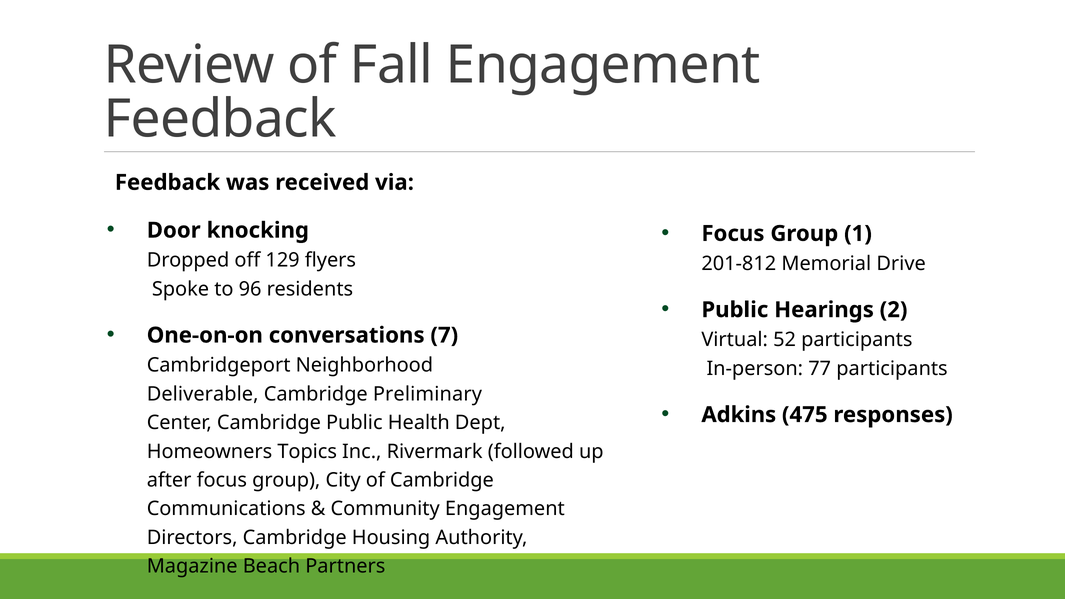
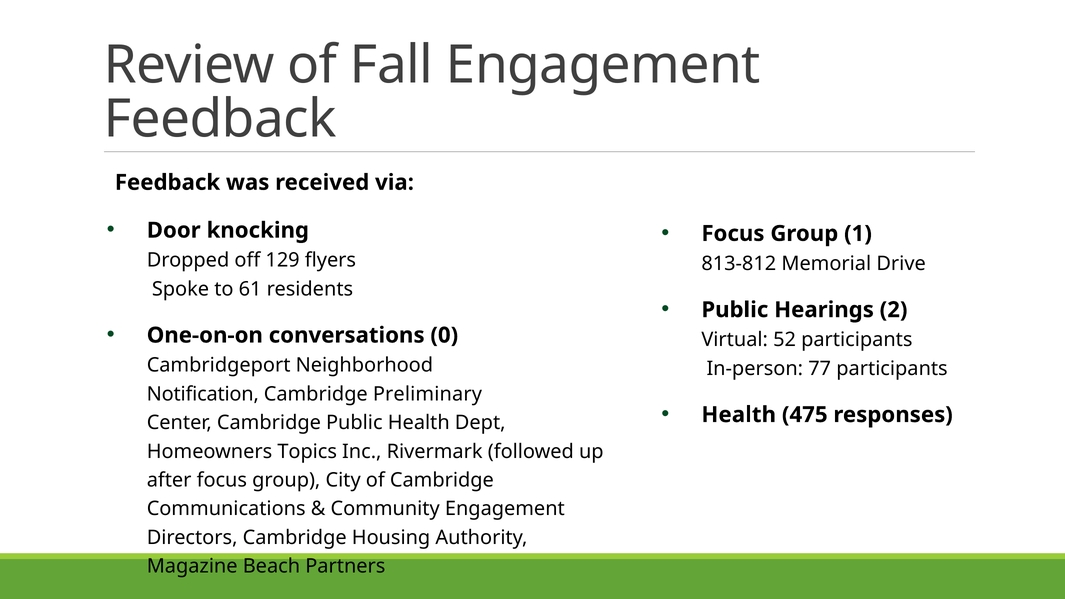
201-812: 201-812 -> 813-812 (739, 264)
96: 96 -> 61 (250, 289)
7: 7 -> 0 (444, 335)
Deliverable: Deliverable -> Notification (203, 394)
Adkins: Adkins -> Health (739, 415)
